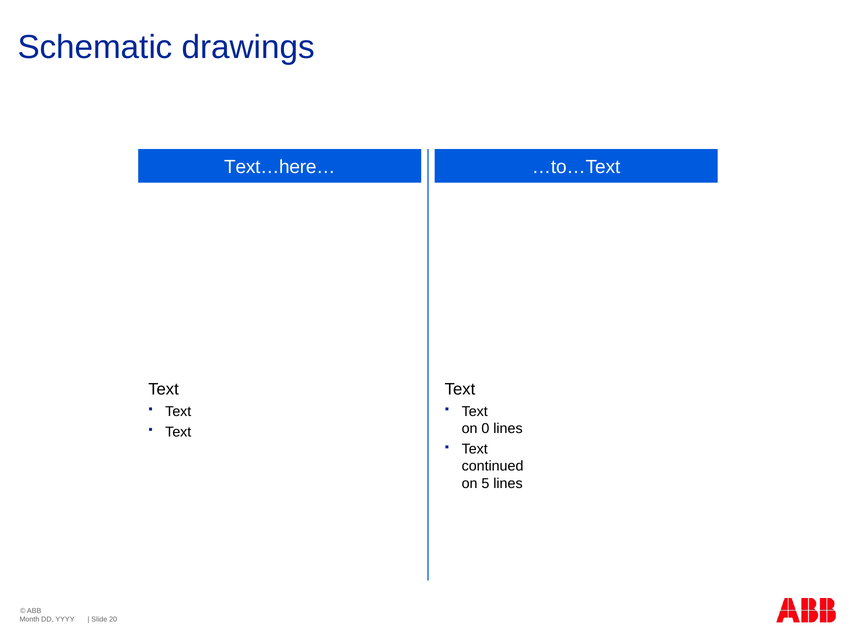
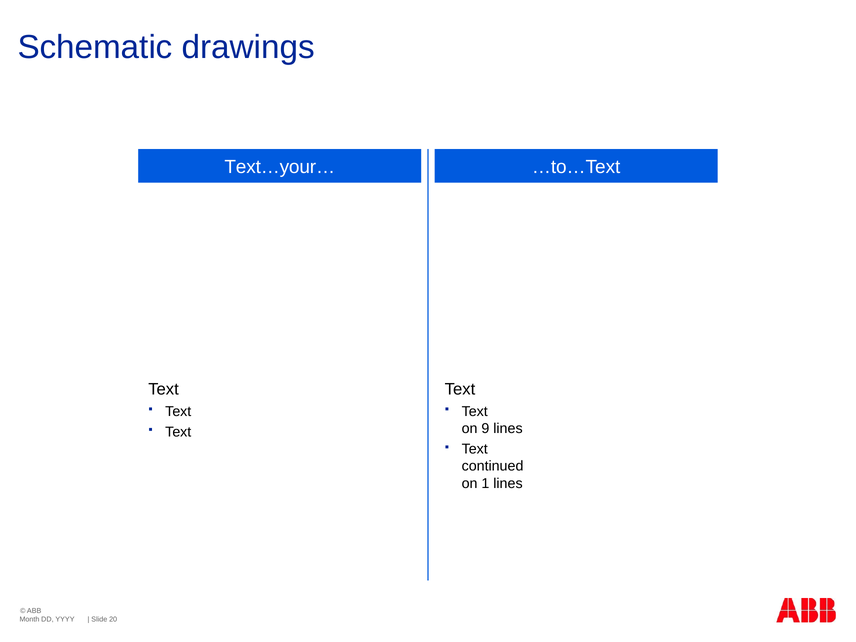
Text…here…: Text…here… -> Text…your… (280, 167)
0: 0 -> 9 (485, 428)
5: 5 -> 1 (485, 483)
